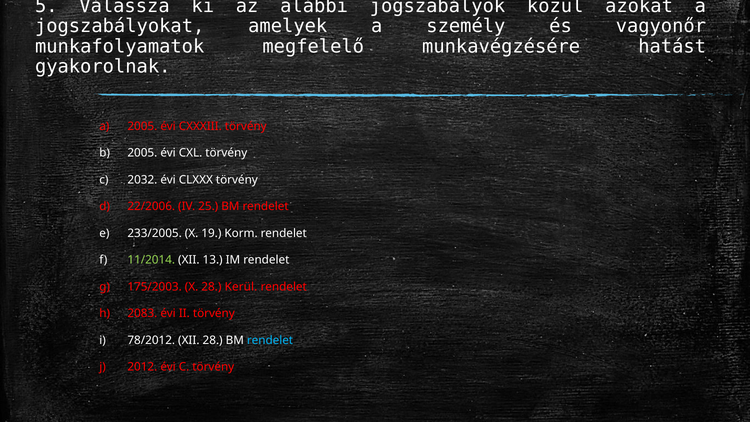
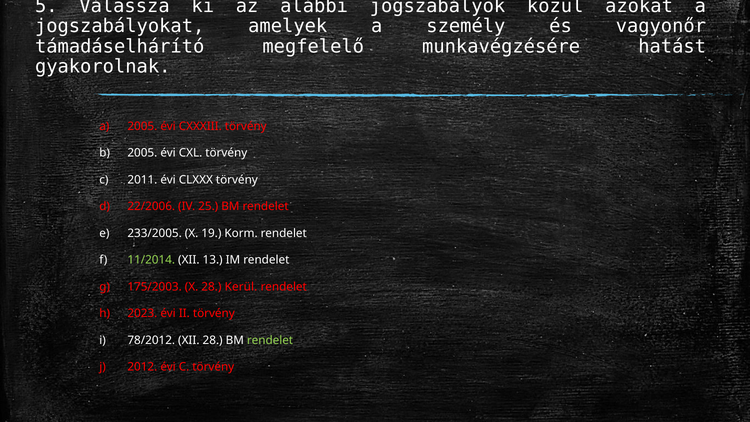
munkafolyamatok: munkafolyamatok -> támadáselhárító (120, 46)
2032: 2032 -> 2011 (142, 180)
2083: 2083 -> 2023 (142, 313)
rendelet colour: light blue -> light green (270, 340)
